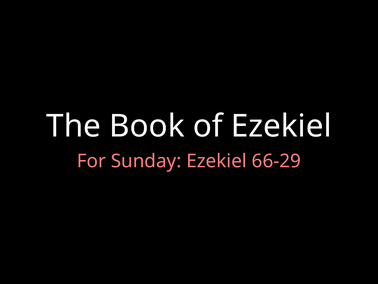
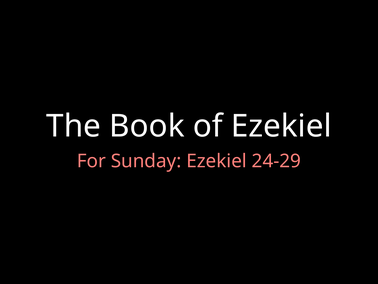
66-29: 66-29 -> 24-29 (276, 161)
